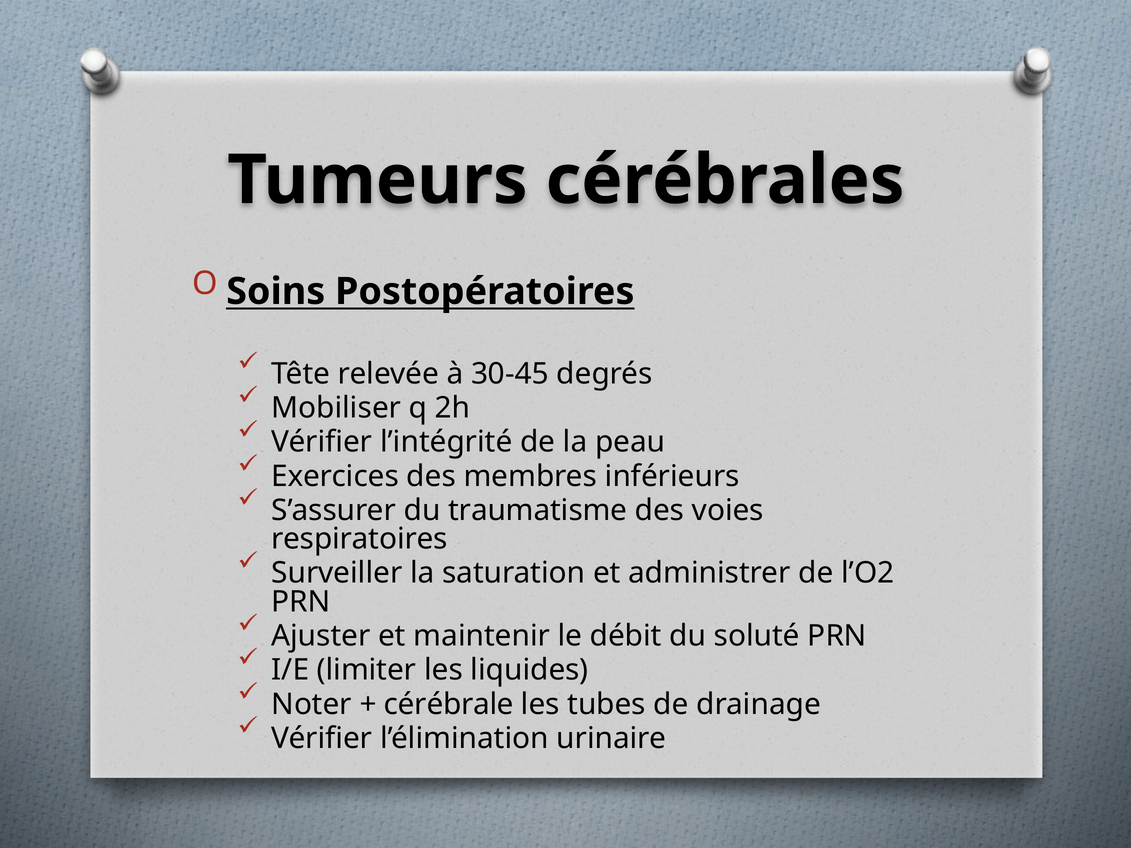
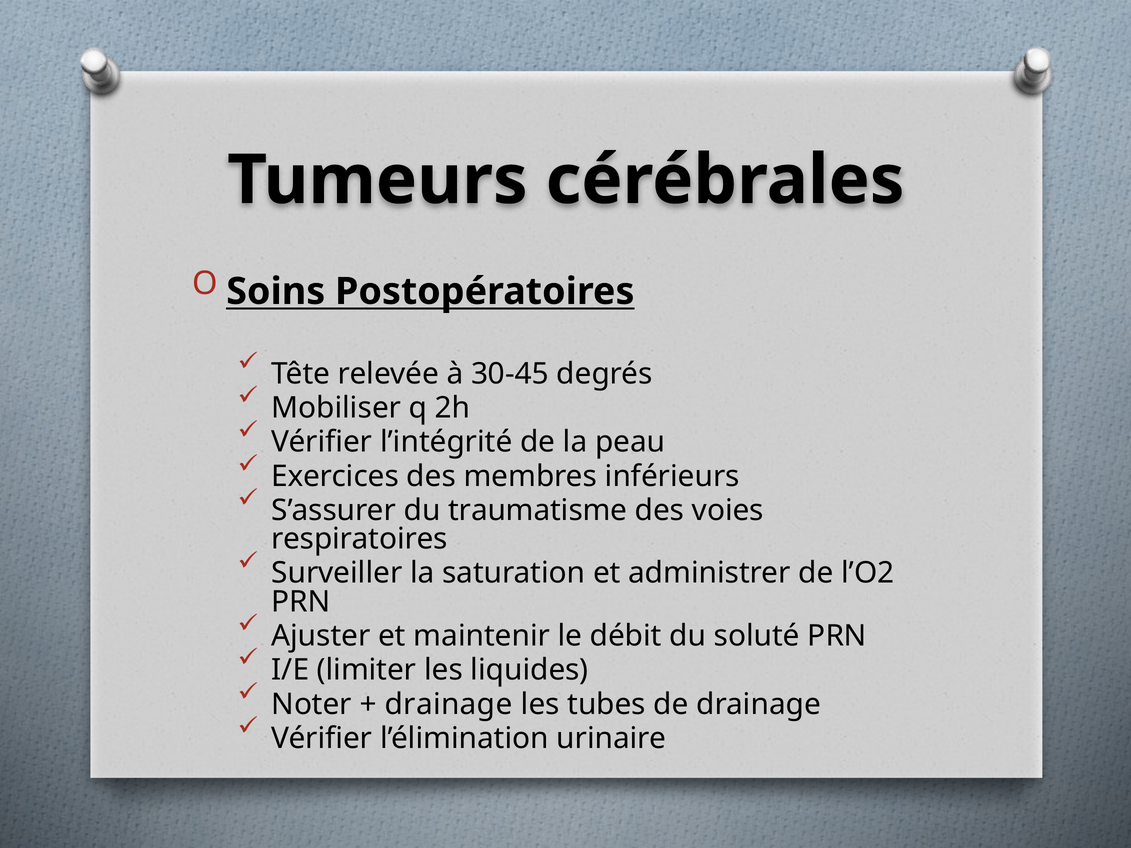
cérébrale: cérébrale -> drainage (449, 704)
